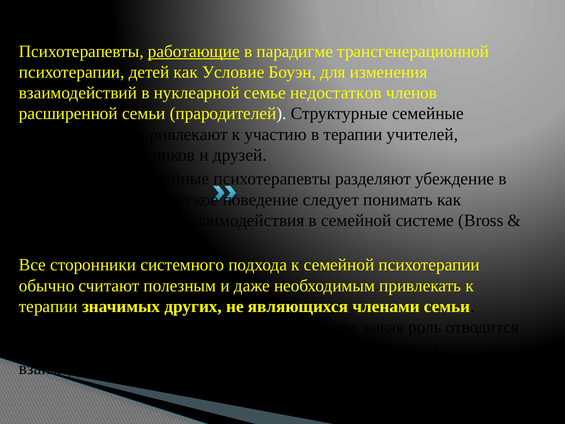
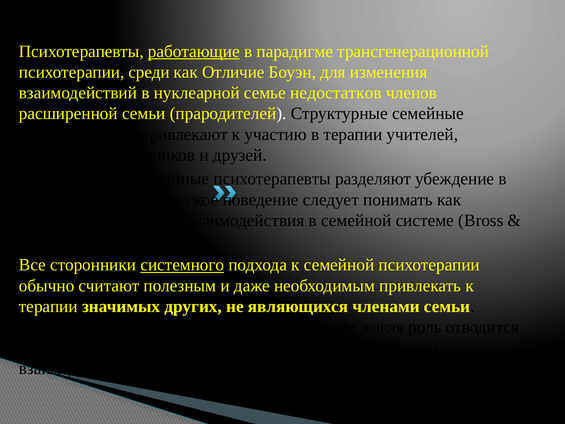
детей: детей -> среди (149, 72)
Условие: Условие -> Отличие (233, 72)
системного underline: none -> present (182, 265)
